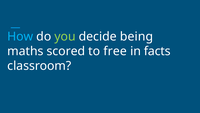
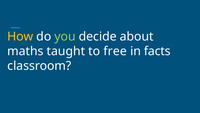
How colour: light blue -> yellow (20, 36)
being: being -> about (137, 36)
scored: scored -> taught (66, 51)
